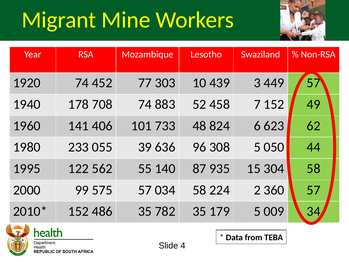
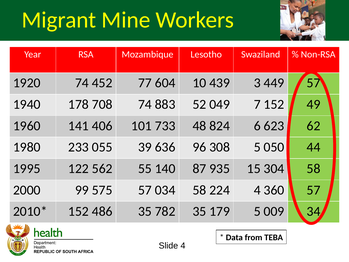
303: 303 -> 604 (165, 83)
458: 458 -> 049 (220, 104)
224 2: 2 -> 4 (257, 190)
